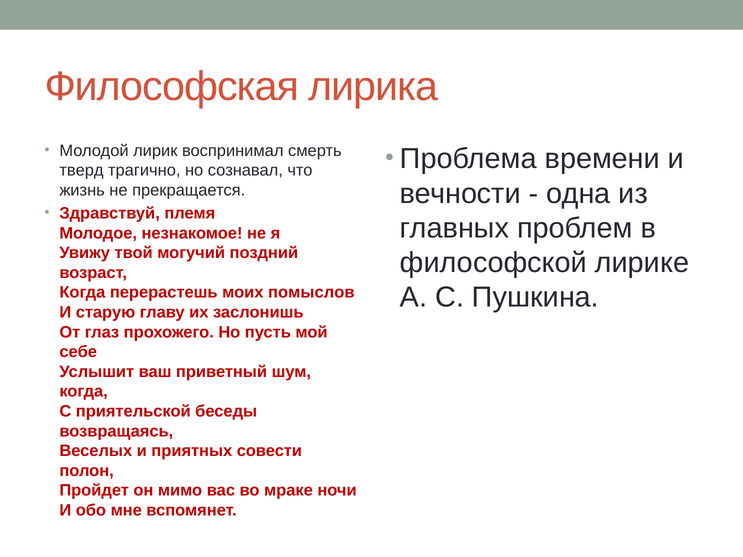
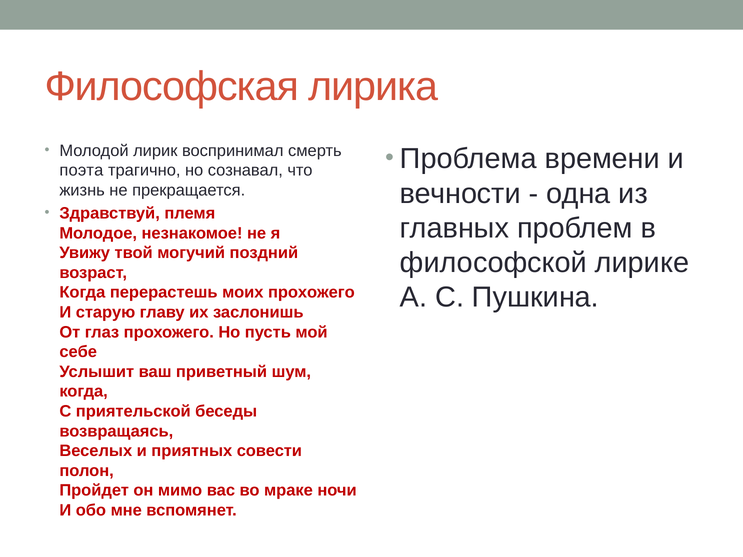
тверд: тверд -> поэта (81, 171)
моих помыслов: помыслов -> прохожего (311, 293)
